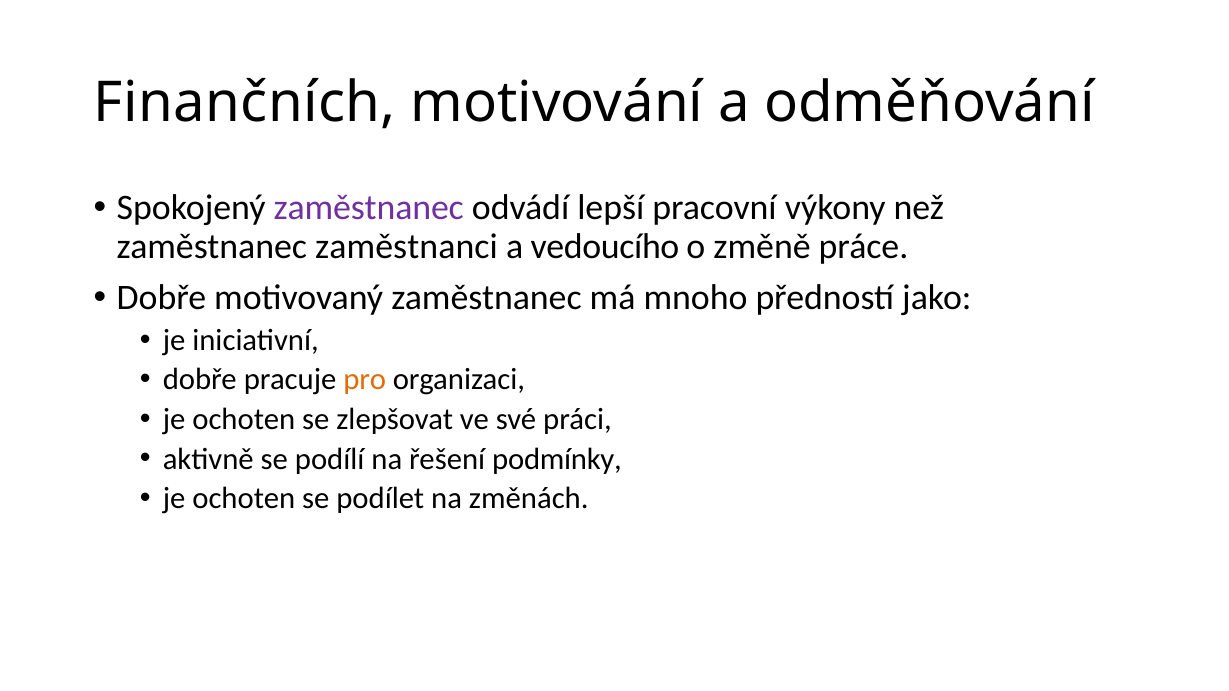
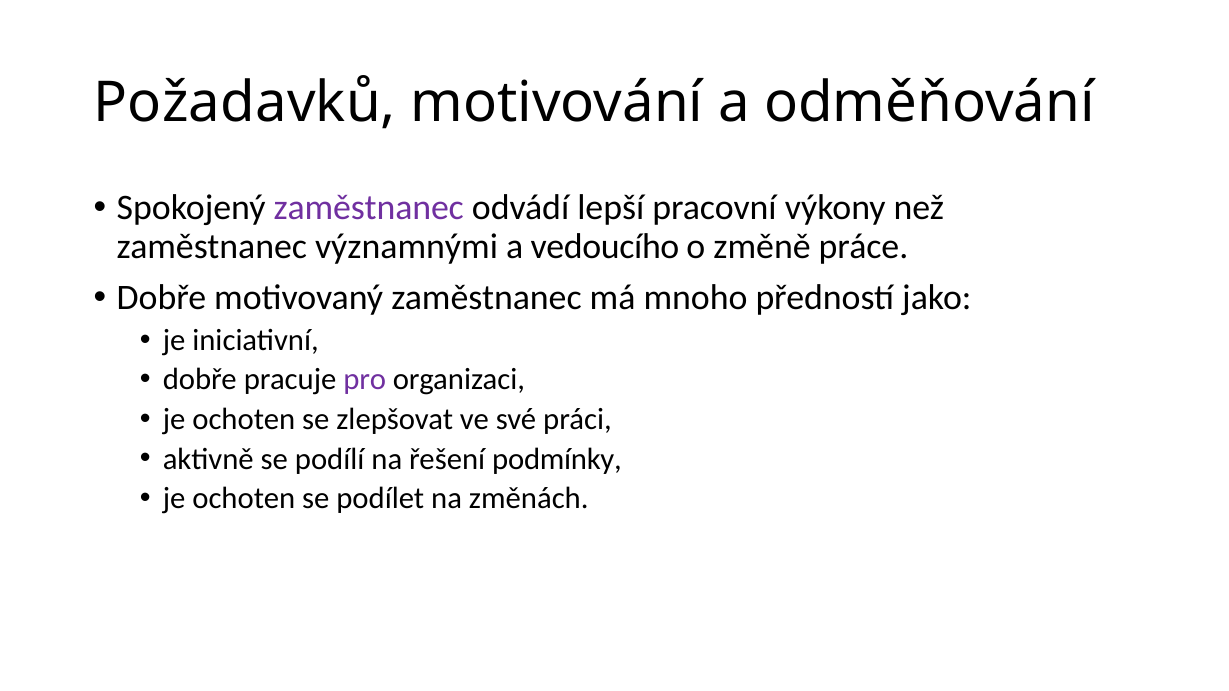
Finančních: Finančních -> Požadavků (245, 103)
zaměstnanci: zaměstnanci -> významnými (407, 247)
pro colour: orange -> purple (365, 380)
